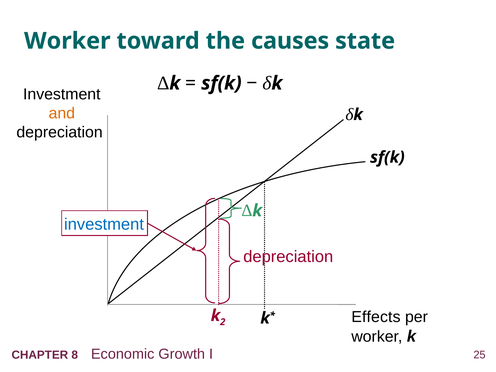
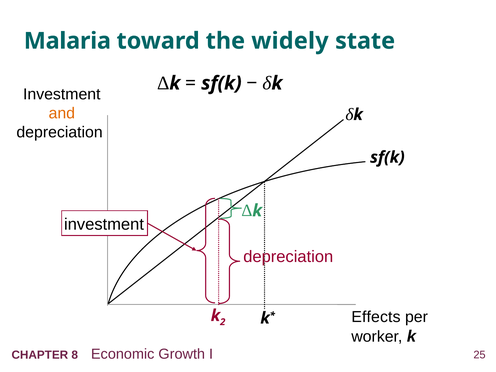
Worker: Worker -> Malaria (67, 41)
causes: causes -> widely (290, 41)
investment colour: blue -> black (104, 224)
